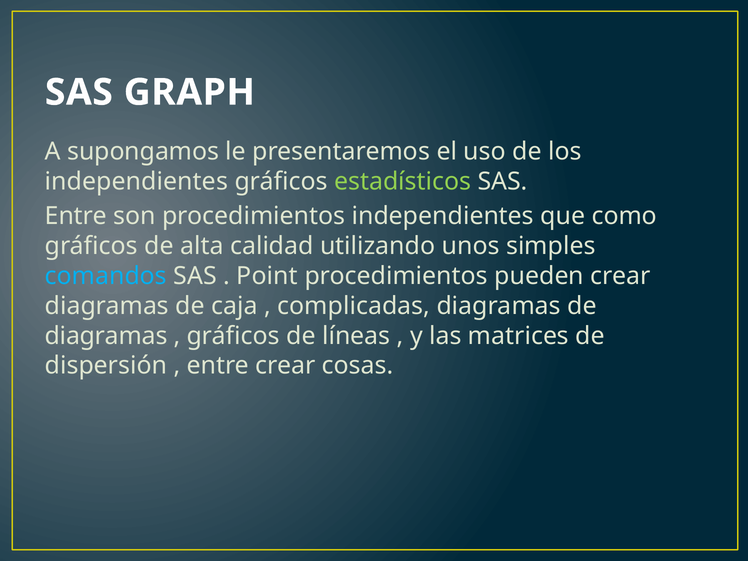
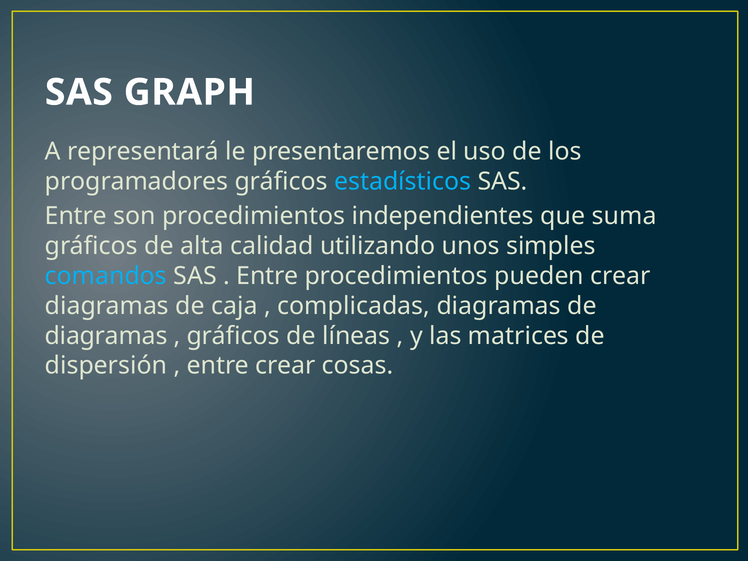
supongamos: supongamos -> representará (143, 151)
independientes: independientes -> programadores (137, 181)
estadísticos colour: light green -> light blue (403, 181)
como: como -> suma (624, 216)
Point: Point -> Entre (267, 276)
